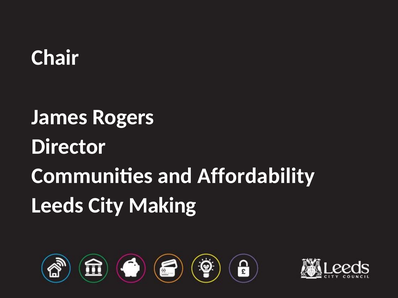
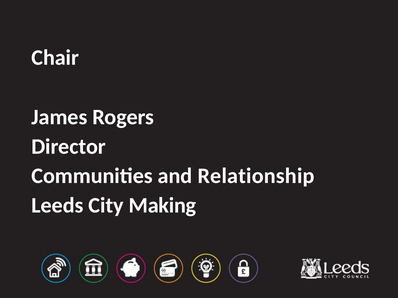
Affordability: Affordability -> Relationship (256, 176)
